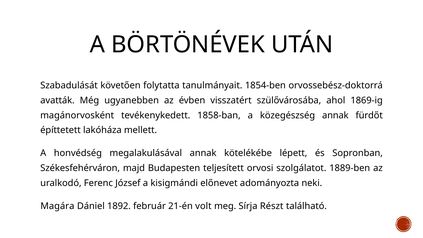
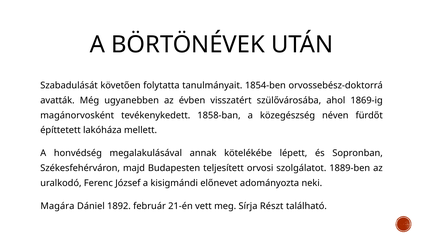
közegészség annak: annak -> néven (335, 115)
volt: volt -> vett (203, 206)
